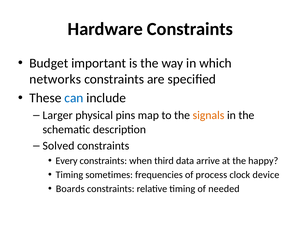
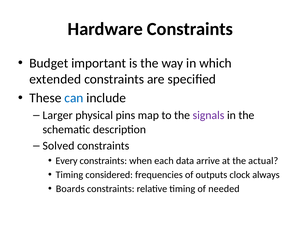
networks: networks -> extended (55, 79)
signals colour: orange -> purple (208, 115)
third: third -> each (164, 161)
happy: happy -> actual (263, 161)
sometimes: sometimes -> considered (109, 175)
process: process -> outputs (211, 175)
device: device -> always (266, 175)
